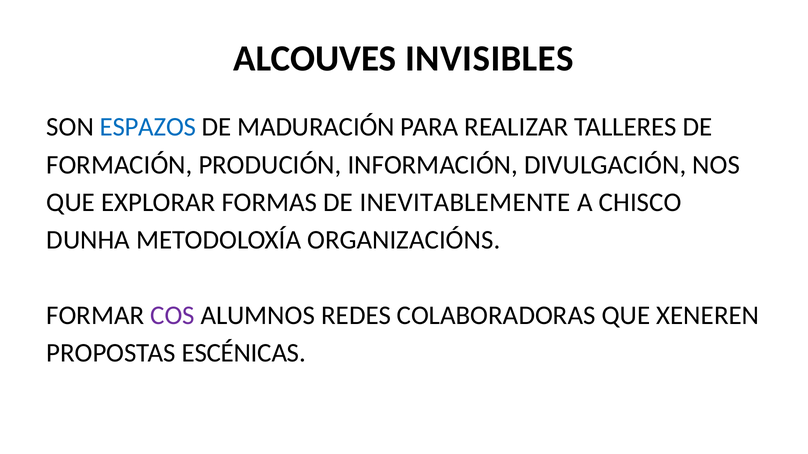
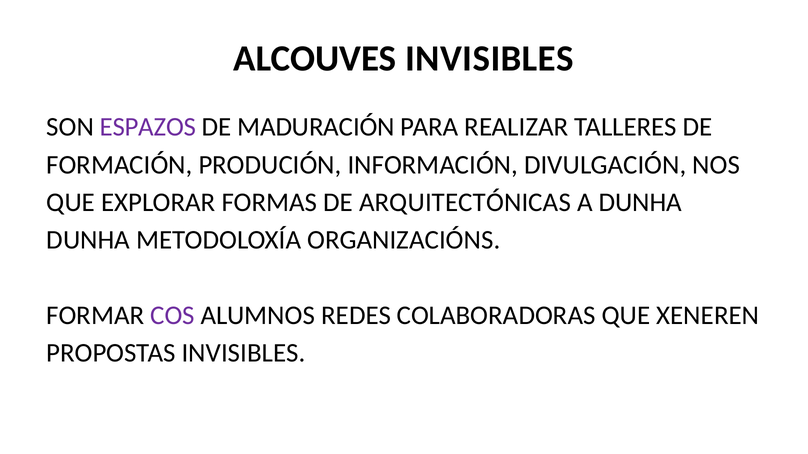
ESPAZOS colour: blue -> purple (148, 127)
INEVITABLEMENTE: INEVITABLEMENTE -> ARQUITECTÓNICAS (465, 203)
A CHISCO: CHISCO -> DUNHA (640, 203)
PROPOSTAS ESCÉNICAS: ESCÉNICAS -> INVISIBLES (244, 353)
